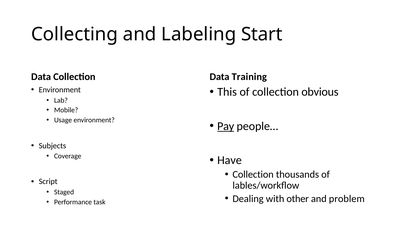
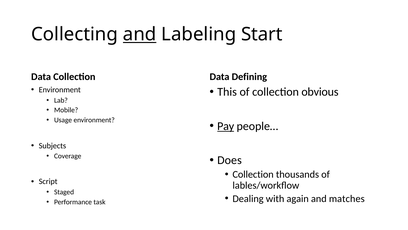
and underline: none -> present (140, 34)
Training: Training -> Defining (249, 77)
Have: Have -> Does (230, 160)
other: other -> again (298, 198)
problem: problem -> matches (347, 198)
